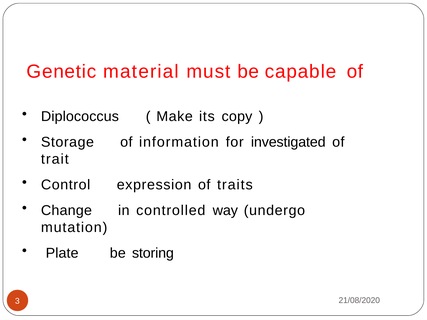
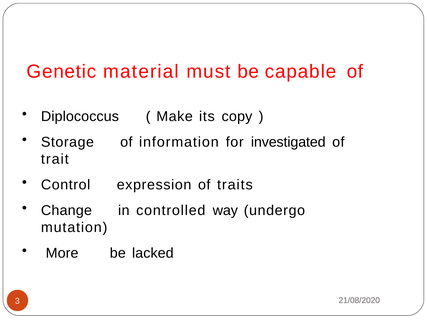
Plate: Plate -> More (62, 253)
storing: storing -> lacked (153, 253)
